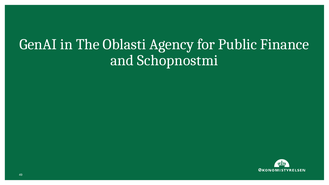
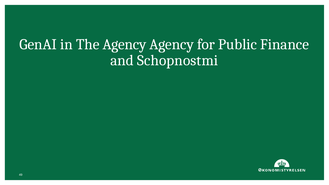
The Oblasti: Oblasti -> Agency (124, 44)
